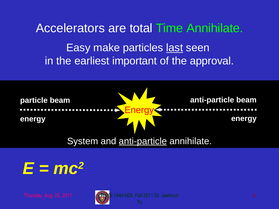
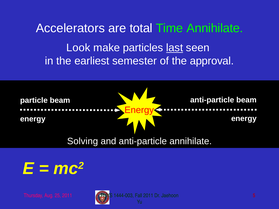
Easy: Easy -> Look (78, 48)
important: important -> semester (135, 61)
System: System -> Solving (83, 141)
anti-particle underline: present -> none (143, 141)
